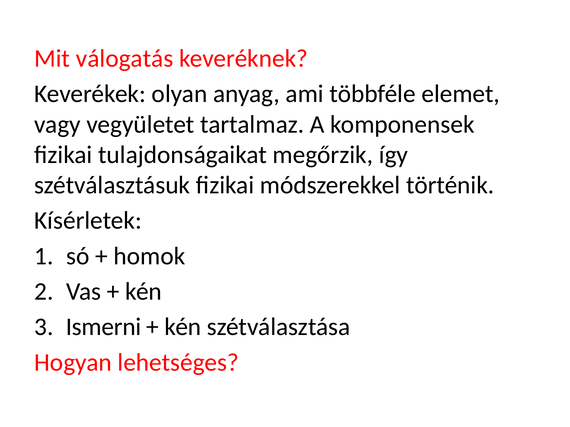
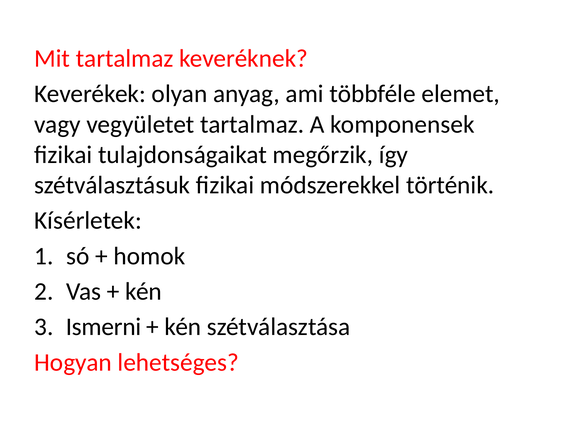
Mit válogatás: válogatás -> tartalmaz (125, 59)
